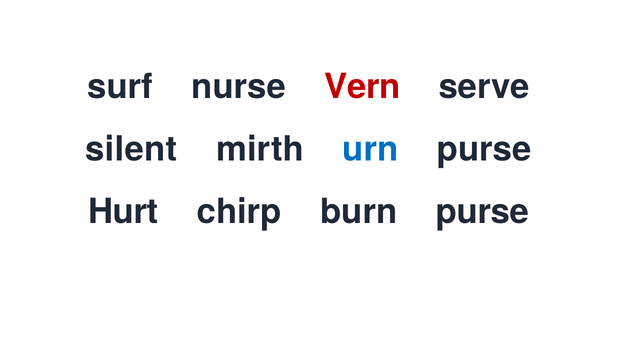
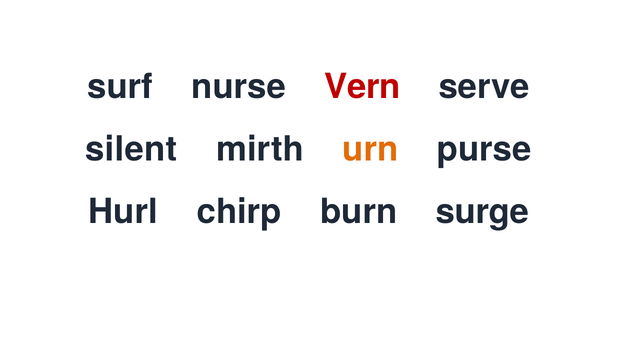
urn colour: blue -> orange (370, 149)
Hurt: Hurt -> Hurl (123, 212)
burn purse: purse -> surge (482, 212)
